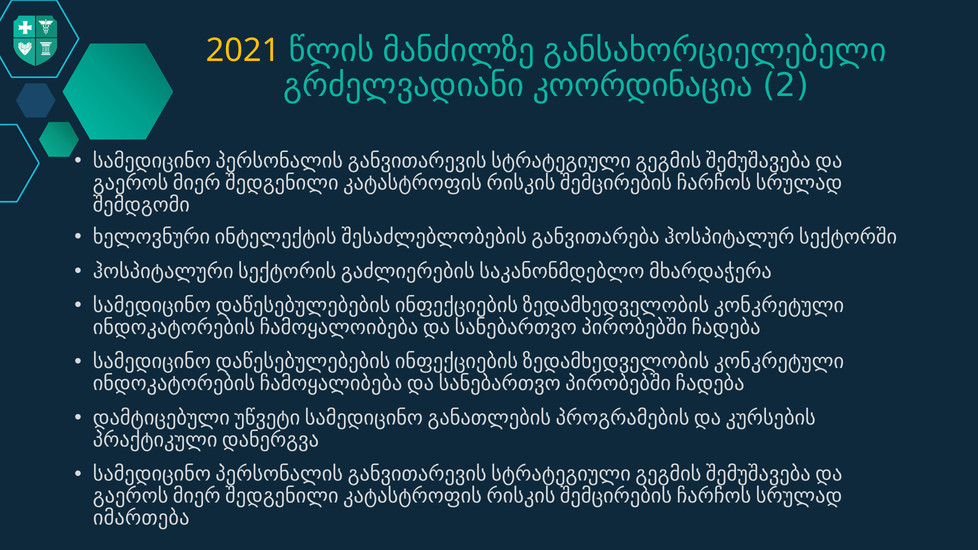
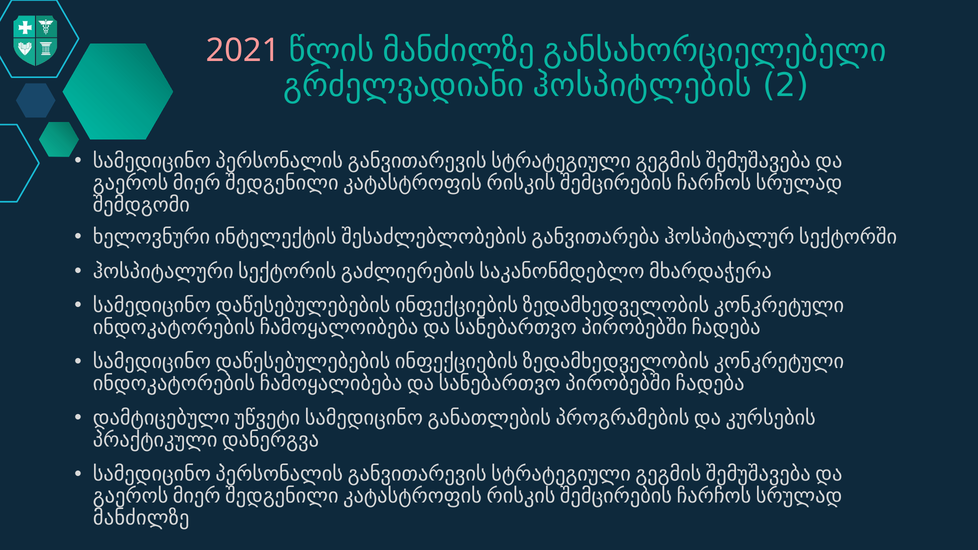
2021 colour: yellow -> pink (243, 50)
კოორდინაცია: კოორდინაცია -> ჰოსპიტლების (642, 86)
იმართება: იმართება -> მანძილზე (141, 518)
